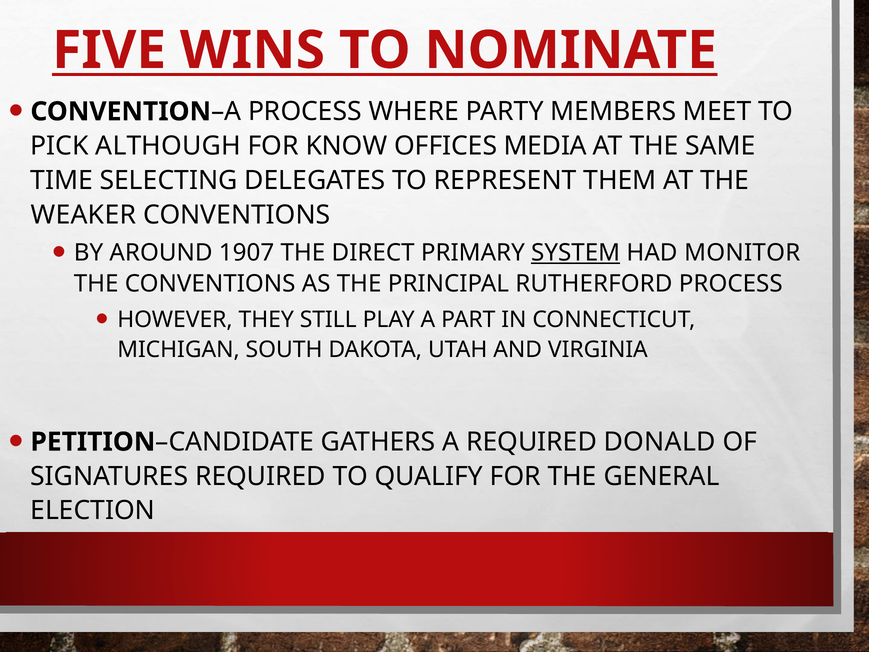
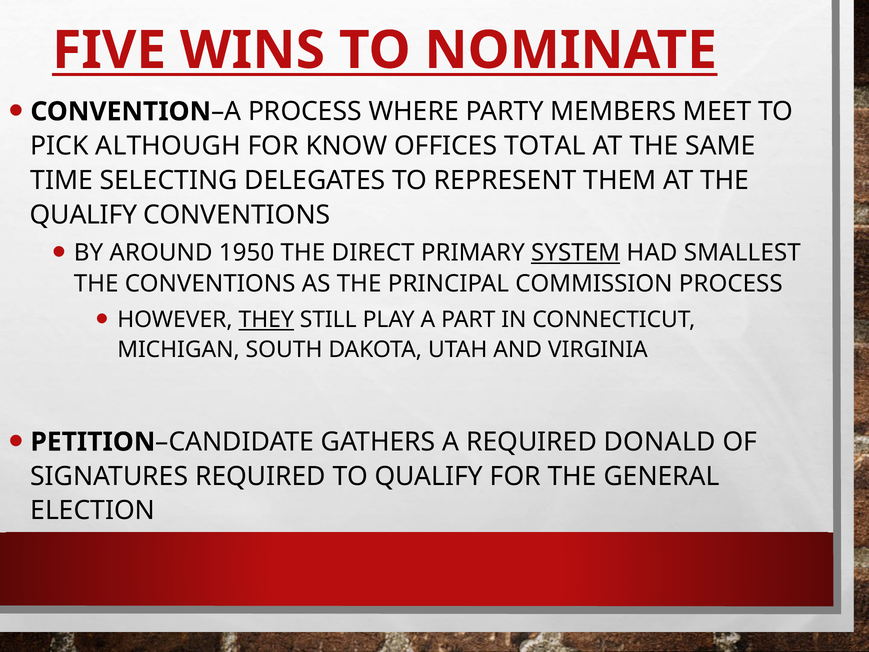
MEDIA: MEDIA -> TOTAL (545, 146)
WEAKER: WEAKER -> QUALIFY (84, 215)
1907: 1907 -> 1950 (247, 253)
MONITOR: MONITOR -> SMALLEST (742, 253)
RUTHERFORD: RUTHERFORD -> COMMISSION (594, 284)
THEY underline: none -> present (266, 320)
